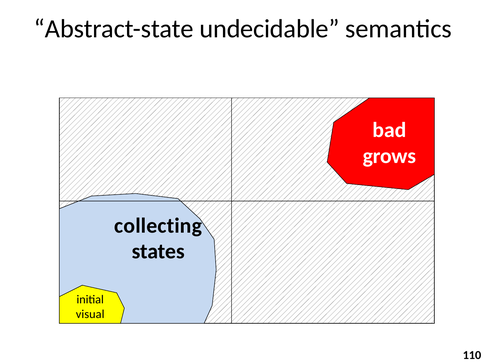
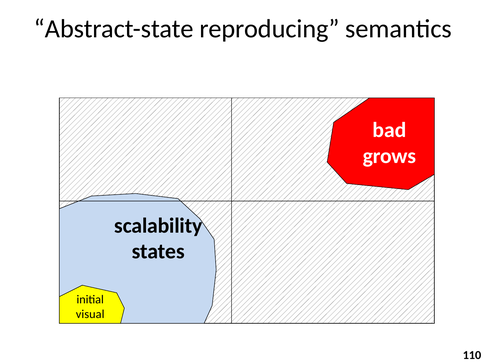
undecidable: undecidable -> reproducing (269, 29)
collecting: collecting -> scalability (158, 226)
